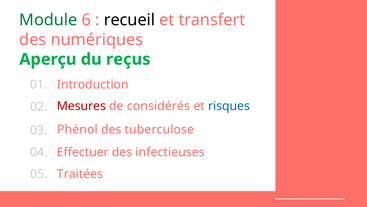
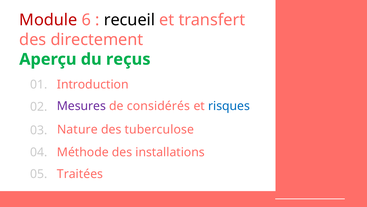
Module colour: green -> red (48, 20)
numériques: numériques -> directement (97, 40)
Mesures colour: red -> purple (81, 106)
Phénol: Phénol -> Nature (77, 129)
Effectuer: Effectuer -> Méthode (83, 152)
infectieuses: infectieuses -> installations (170, 152)
